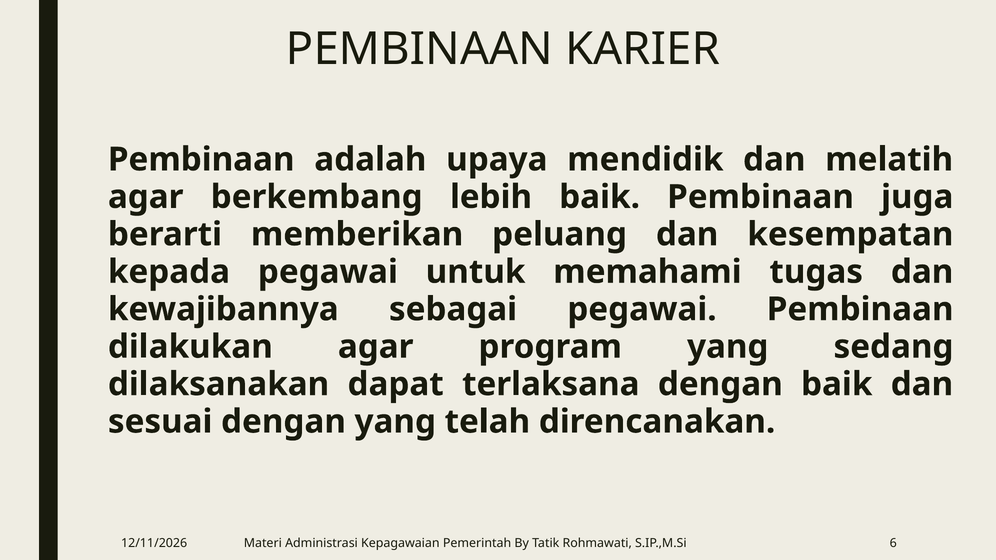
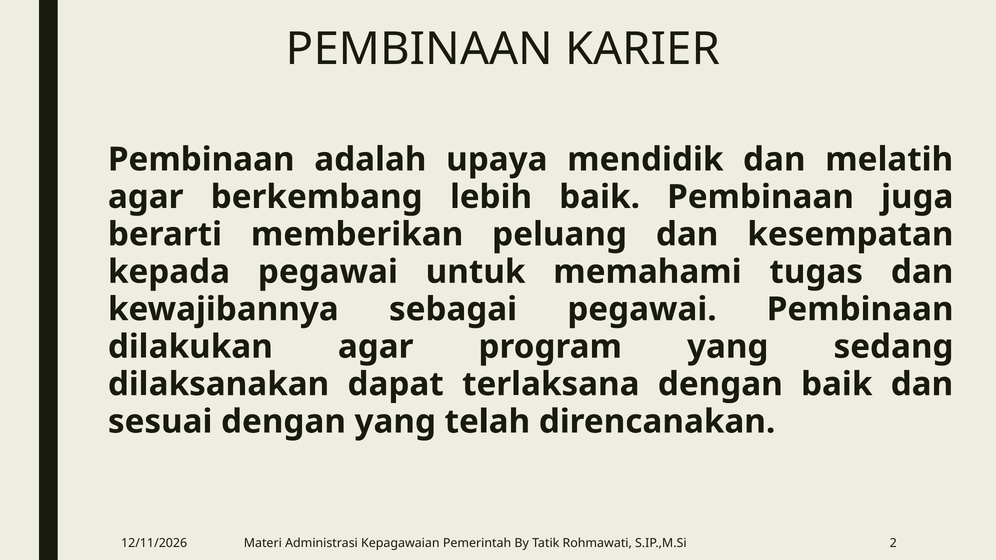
6: 6 -> 2 (893, 544)
